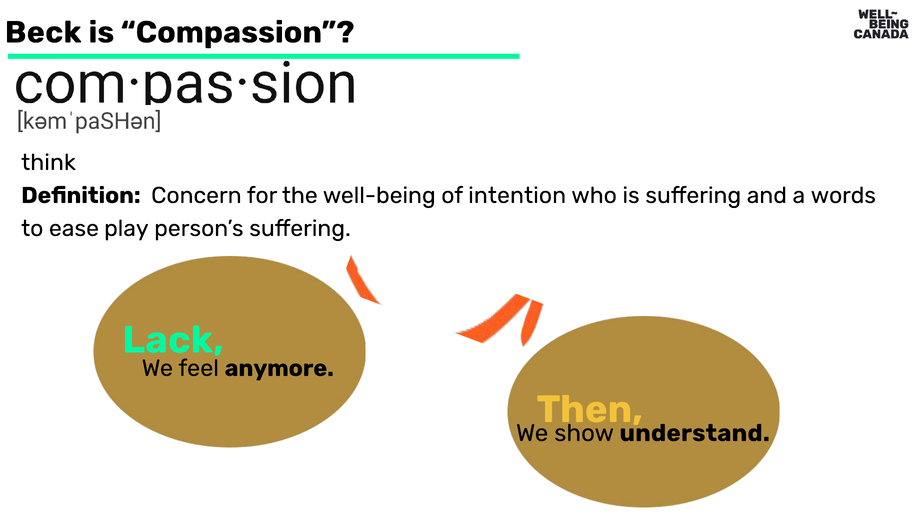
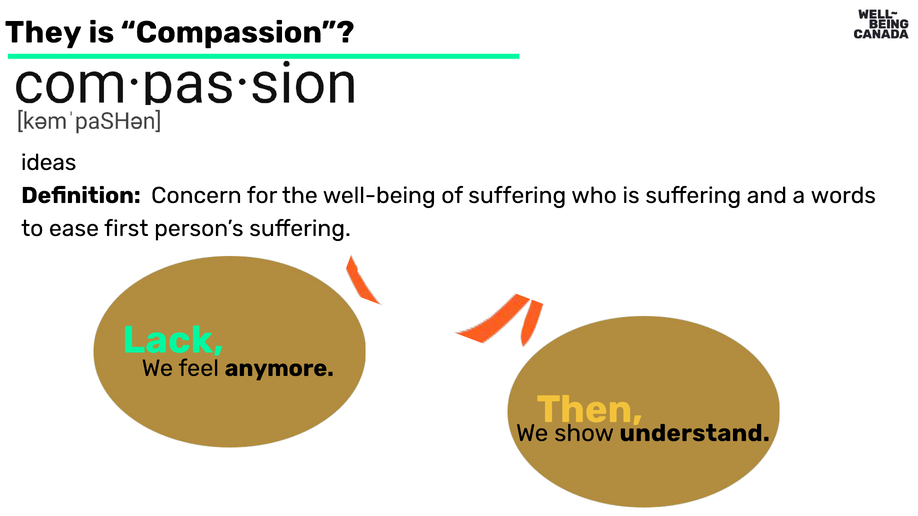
Beck: Beck -> They (43, 32)
think: think -> ideas (49, 163)
of intention: intention -> suffering (517, 196)
play: play -> first (126, 229)
